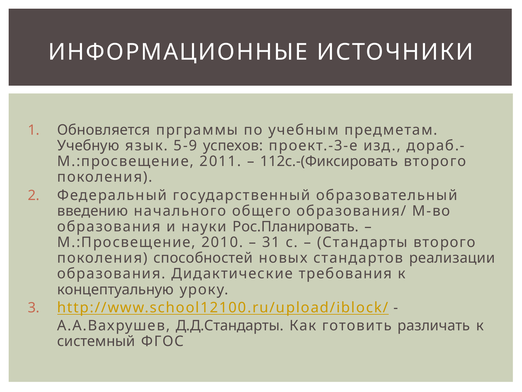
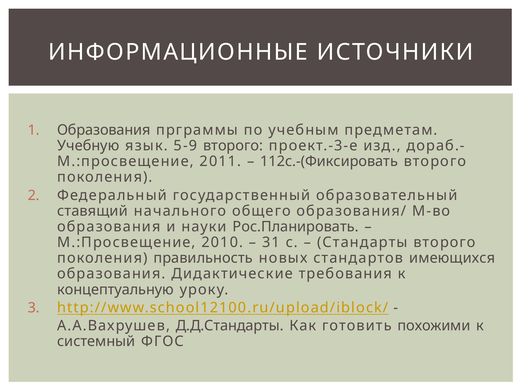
Обновляется: Обновляется -> Образования (104, 130)
5-9 успехов: успехов -> второго (233, 146)
введению: введению -> ставящий (92, 211)
способностей: способностей -> правильность (203, 258)
реализации: реализации -> имеющихся (452, 258)
различать: различать -> похожими (434, 325)
